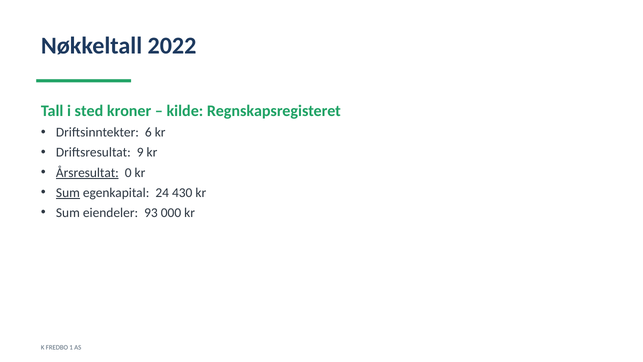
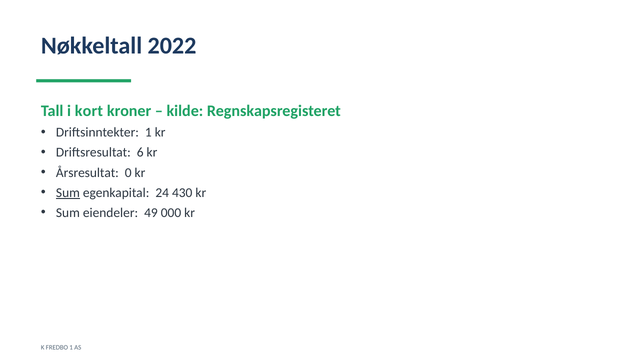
sted: sted -> kort (89, 111)
Driftsinntekter 6: 6 -> 1 (148, 132)
9: 9 -> 6 (140, 152)
Årsresultat underline: present -> none (87, 172)
93: 93 -> 49 (151, 213)
